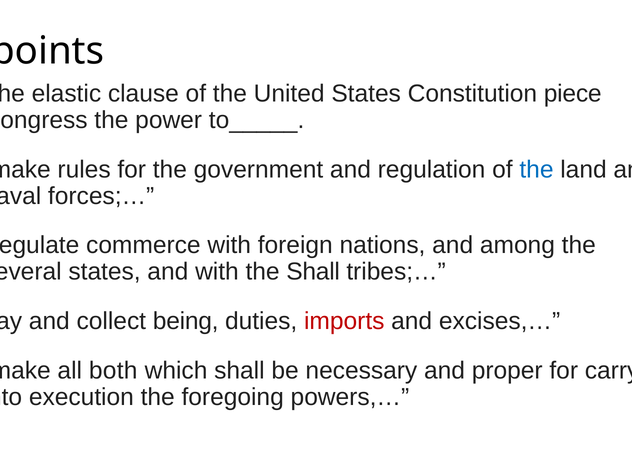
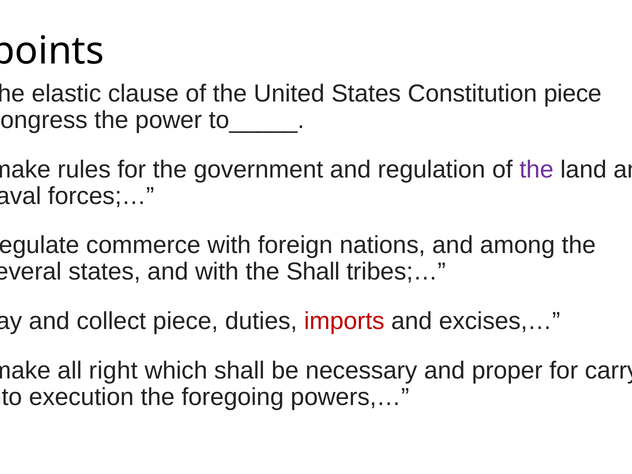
the colour: blue -> purple (536, 169)
collect being: being -> piece (186, 321)
both: both -> right (113, 370)
